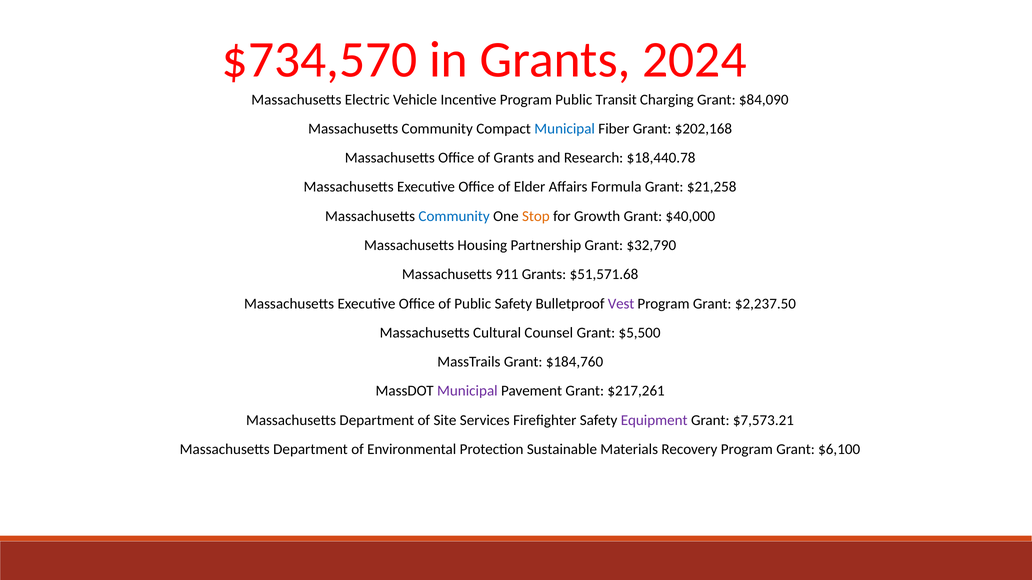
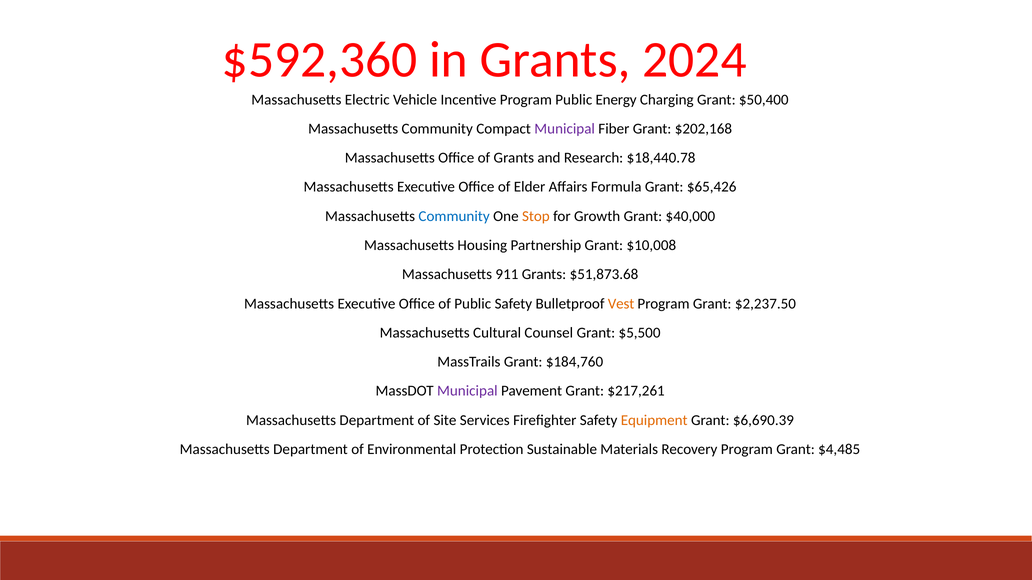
$734,570: $734,570 -> $592,360 (320, 60)
Transit: Transit -> Energy (616, 100)
$84,090: $84,090 -> $50,400 (764, 100)
Municipal colour: blue -> purple (565, 129)
$21,258: $21,258 -> $65,426 (712, 187)
$32,790: $32,790 -> $10,008 (651, 245)
$51,571.68: $51,571.68 -> $51,873.68 (604, 275)
Vest colour: purple -> orange (621, 304)
Equipment colour: purple -> orange (654, 420)
$7,573.21: $7,573.21 -> $6,690.39 (763, 420)
$6,100: $6,100 -> $4,485 (839, 450)
